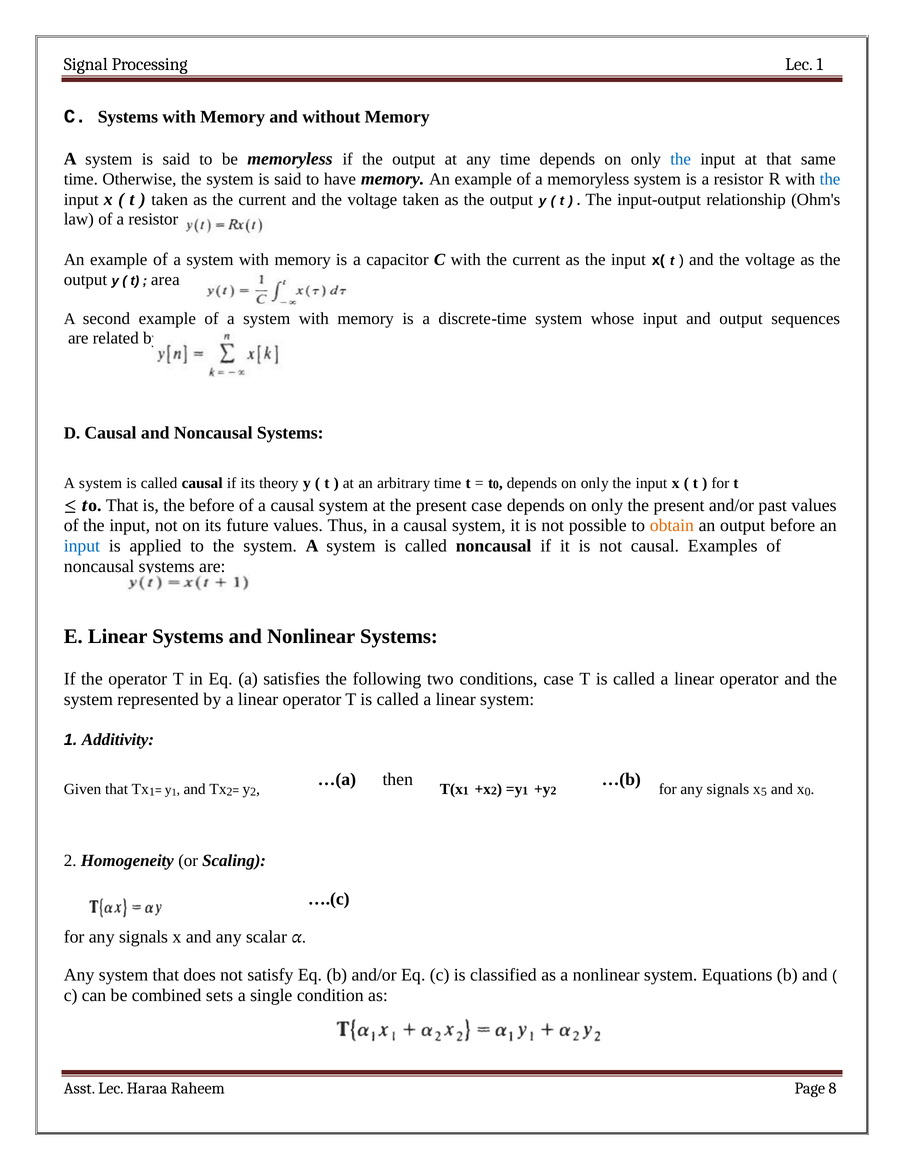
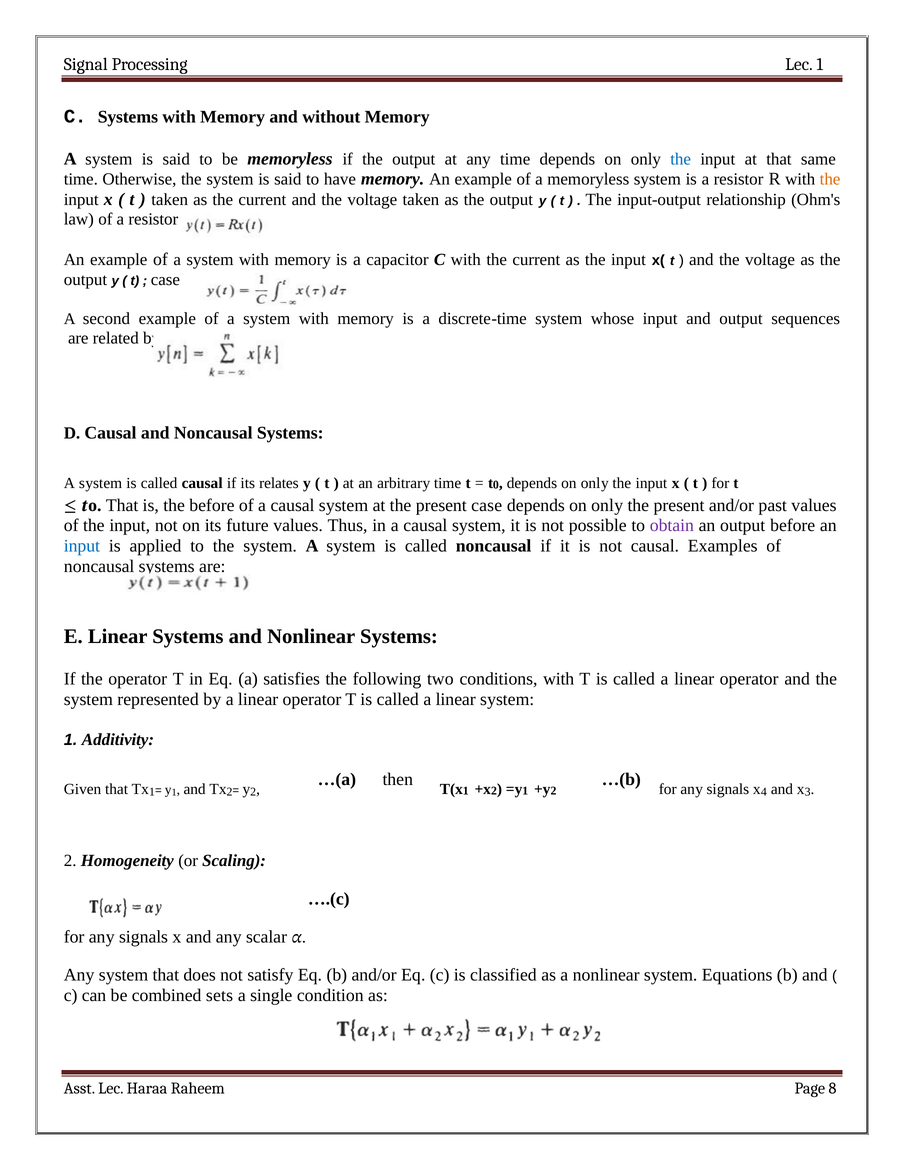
the colour: blue -> orange (830, 179)
area: area -> case (165, 279)
theory: theory -> relates (279, 483)
obtain colour: orange -> purple (672, 525)
conditions case: case -> with (559, 679)
5: 5 -> 4 (764, 792)
x 0: 0 -> 3 (808, 792)
